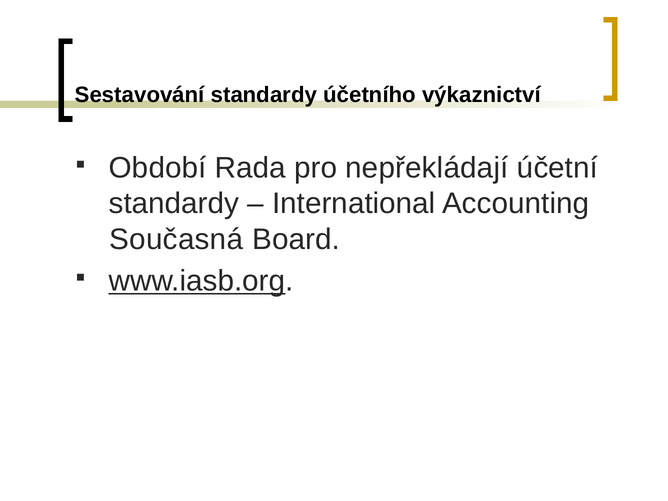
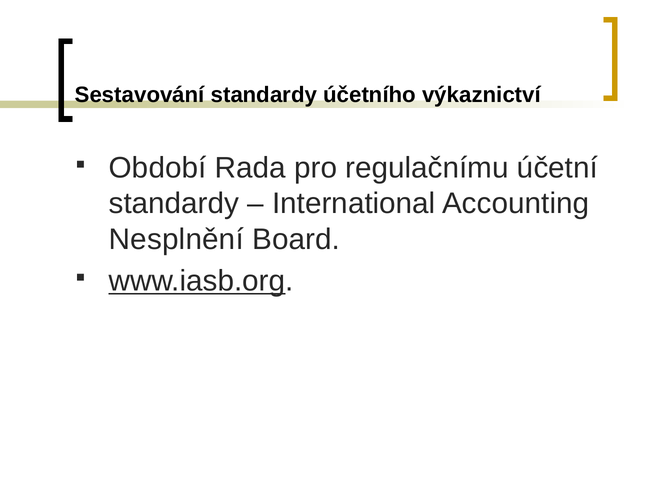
nepřekládají: nepřekládají -> regulačnímu (427, 168)
Současná: Současná -> Nesplnění (176, 239)
